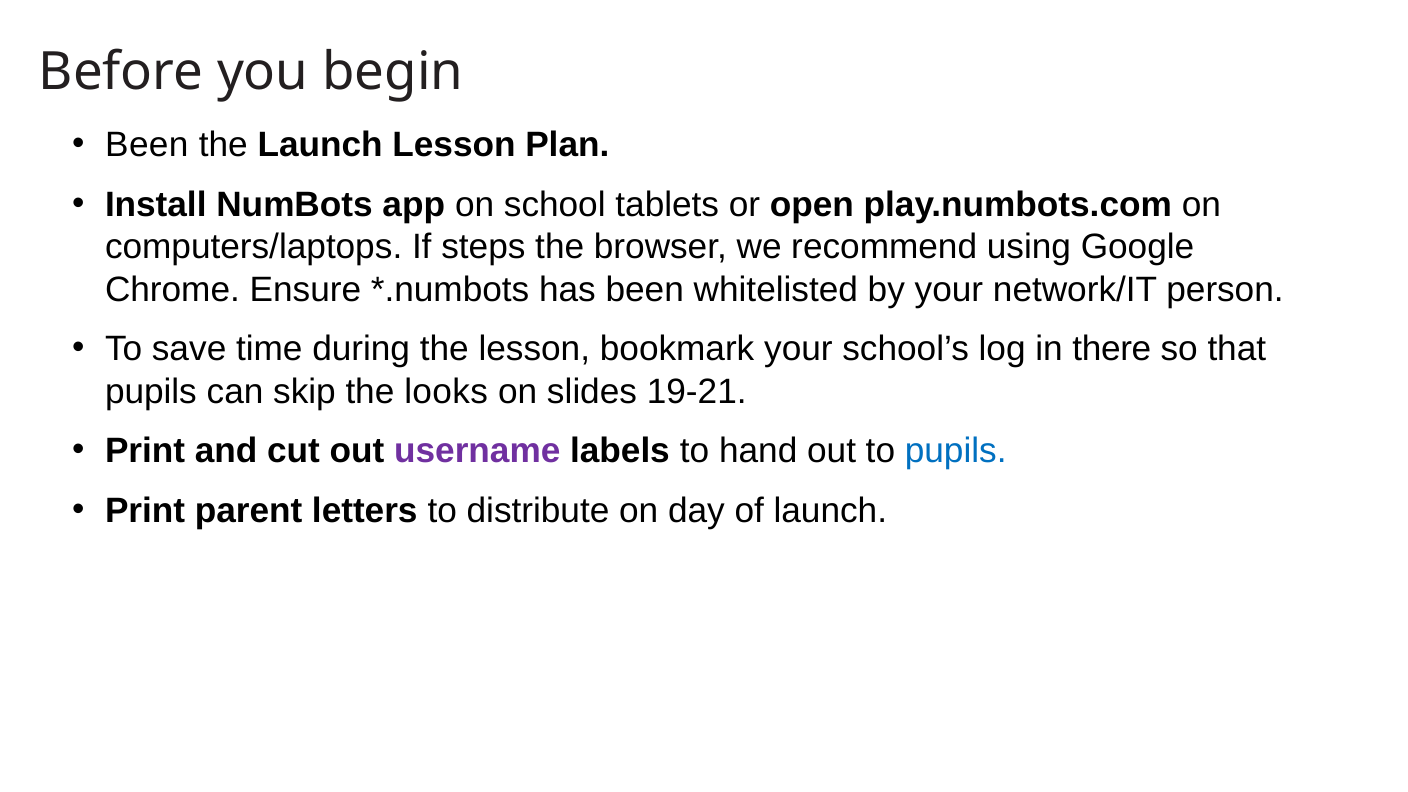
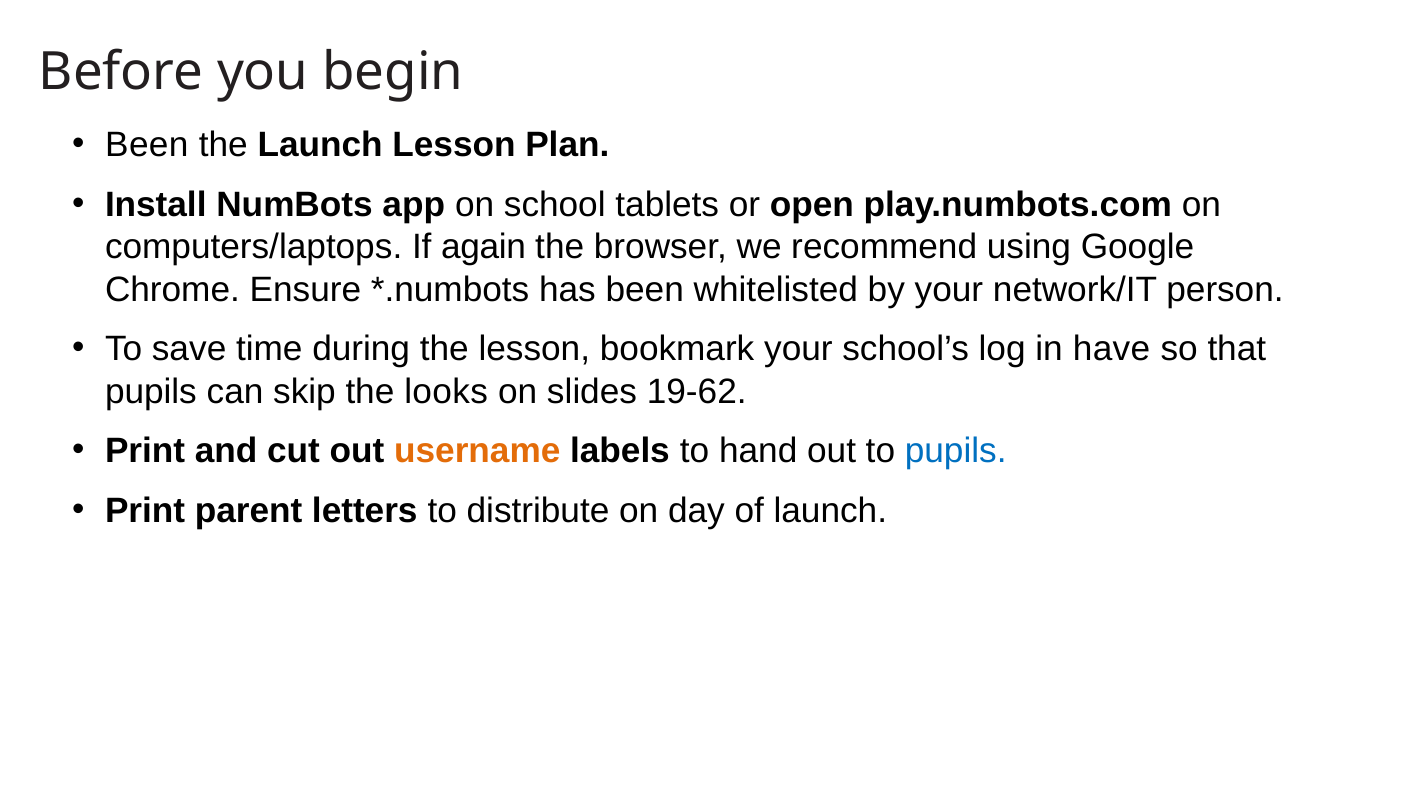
steps: steps -> again (484, 247)
there: there -> have (1112, 349)
19-21: 19-21 -> 19-62 (697, 391)
username colour: purple -> orange (477, 451)
